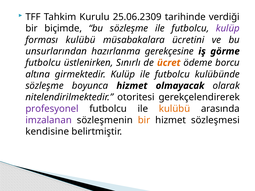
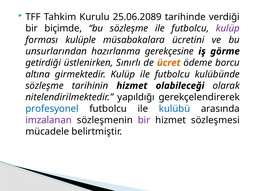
25.06.2309: 25.06.2309 -> 25.06.2089 (137, 17)
forması kulübü: kulübü -> kulüple (81, 40)
futbolcu: futbolcu -> getirdiği (43, 63)
boyunca: boyunca -> tarihinin (90, 86)
olmayacak: olmayacak -> olabileceği (180, 86)
otoritesi: otoritesi -> yapıldığı (136, 97)
profesyonel colour: purple -> blue (52, 109)
kulübü colour: orange -> blue (175, 109)
bir colour: orange -> purple (144, 120)
kendisine: kendisine -> mücadele (47, 132)
